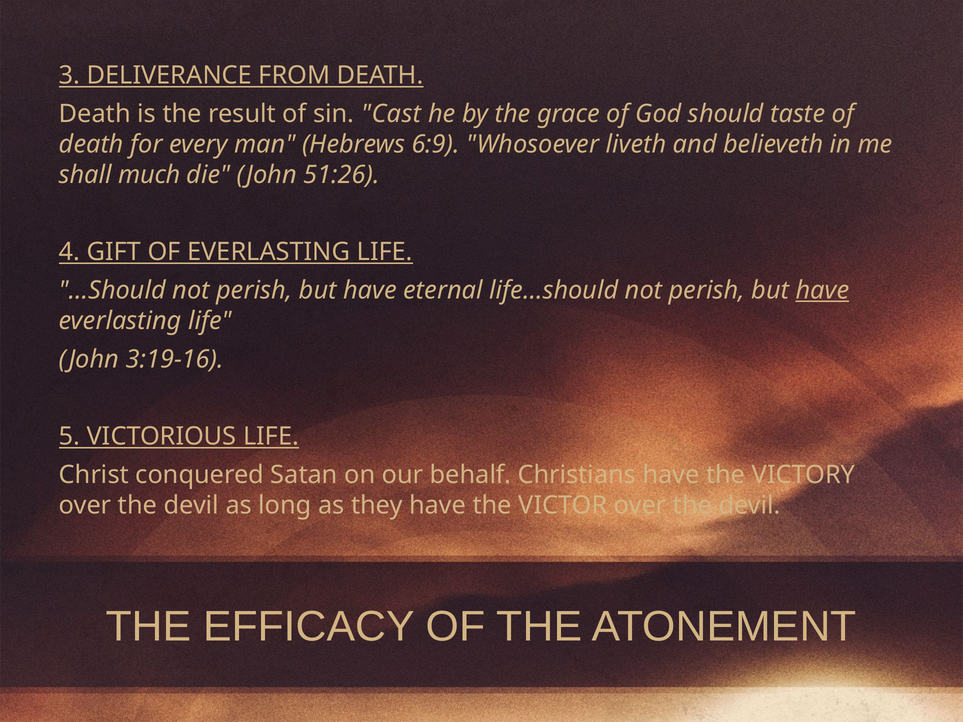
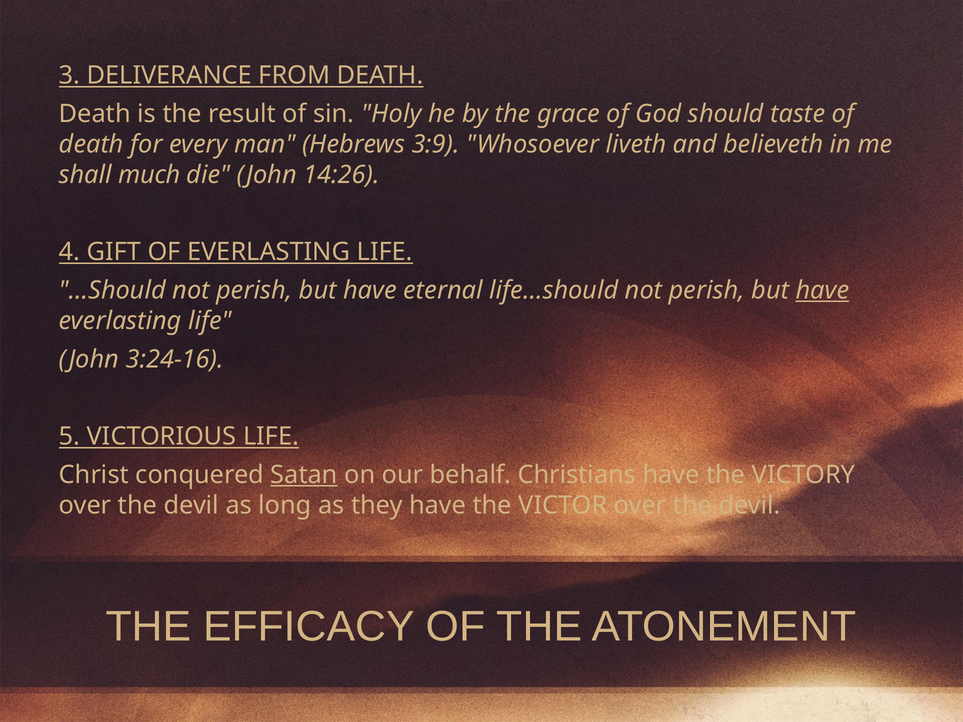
Cast: Cast -> Holy (391, 114)
6:9: 6:9 -> 3:9 (436, 144)
51:26: 51:26 -> 14:26 (341, 175)
3:19-16: 3:19-16 -> 3:24-16 (175, 359)
Satan underline: none -> present (304, 475)
